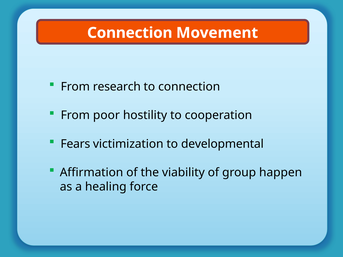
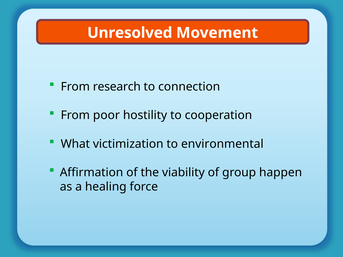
Connection: Connection -> Unresolved (130, 33)
Fears: Fears -> What (75, 144)
developmental: developmental -> environmental (222, 144)
